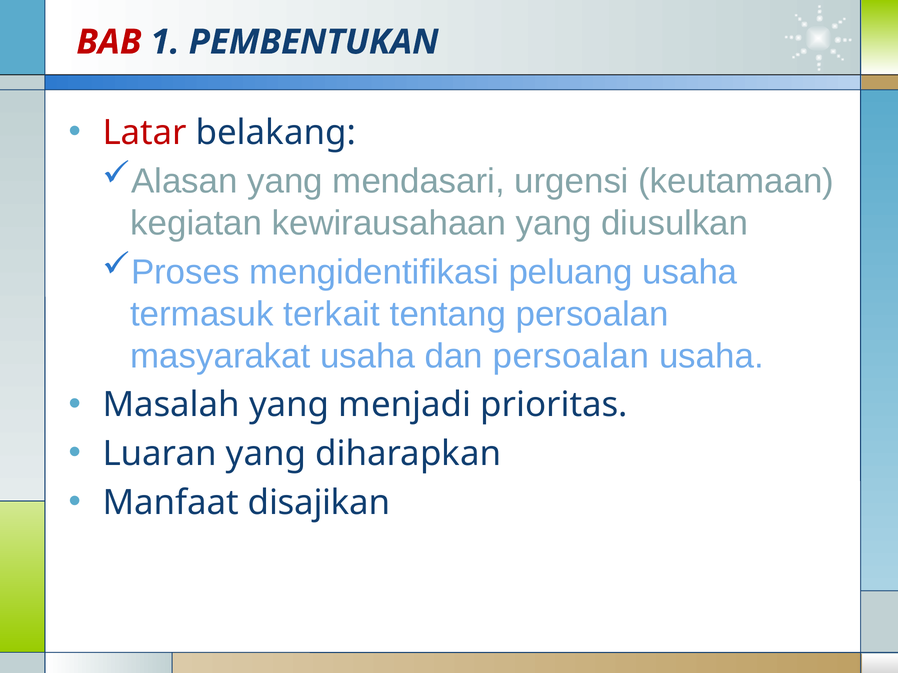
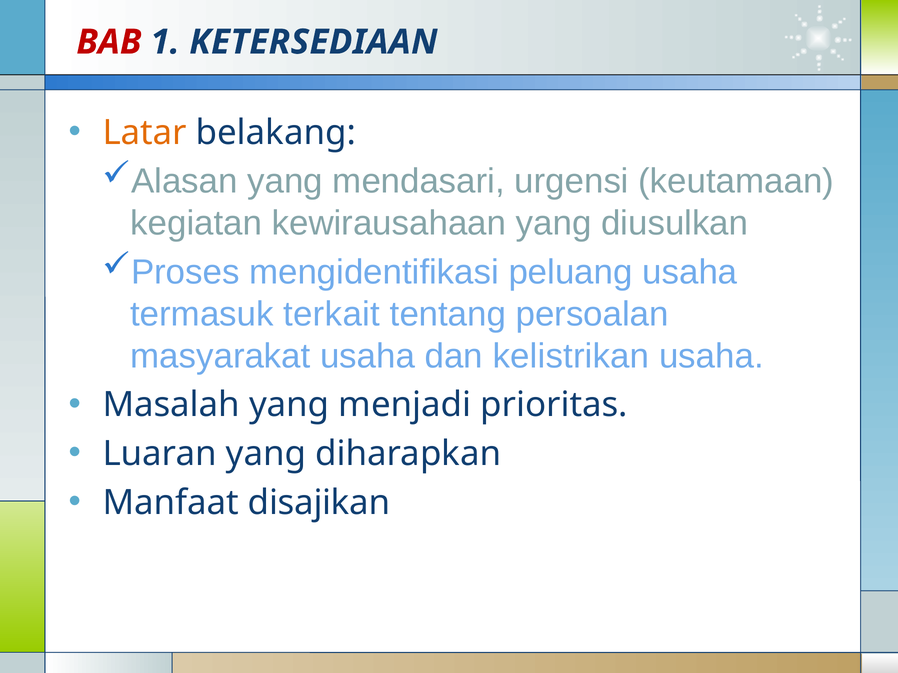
PEMBENTUKAN: PEMBENTUKAN -> KETERSEDIAAN (313, 42)
Latar colour: red -> orange (145, 133)
dan persoalan: persoalan -> kelistrikan (571, 356)
